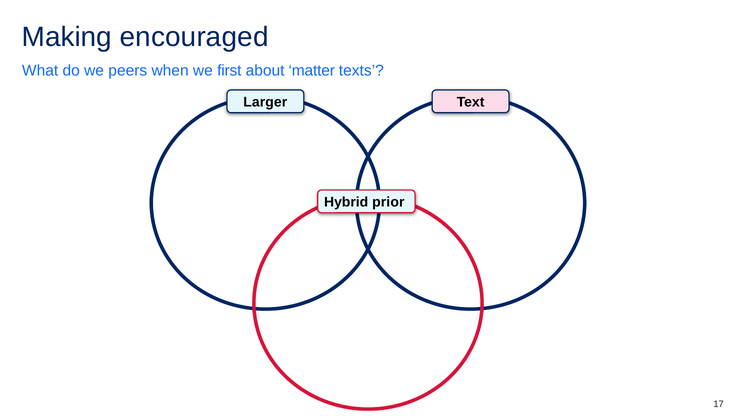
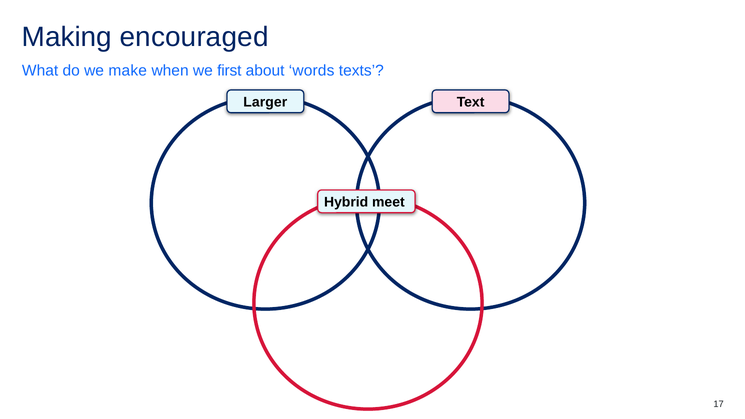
peers: peers -> make (128, 71)
matter: matter -> words (312, 71)
prior: prior -> meet (388, 202)
